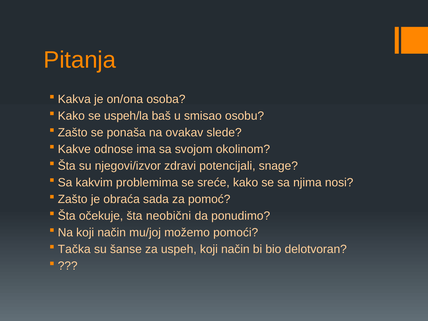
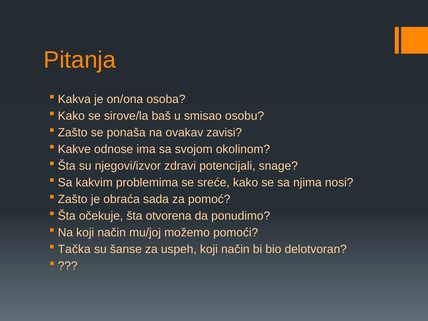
uspeh/la: uspeh/la -> sirove/la (126, 116)
slede: slede -> zavisi (224, 133)
neobični: neobični -> otvorena (169, 216)
